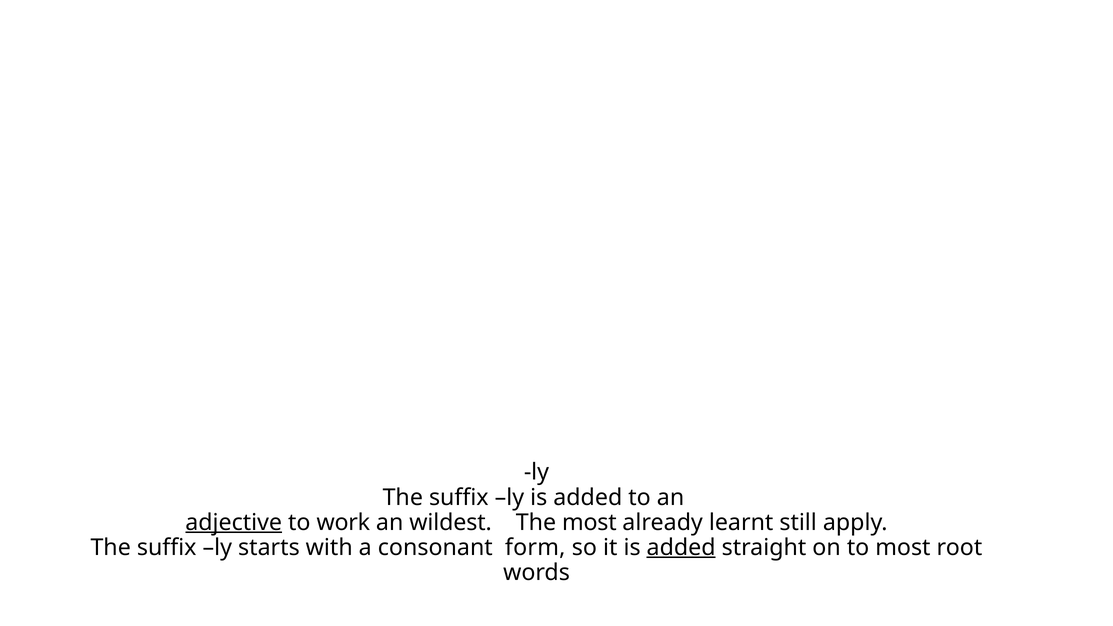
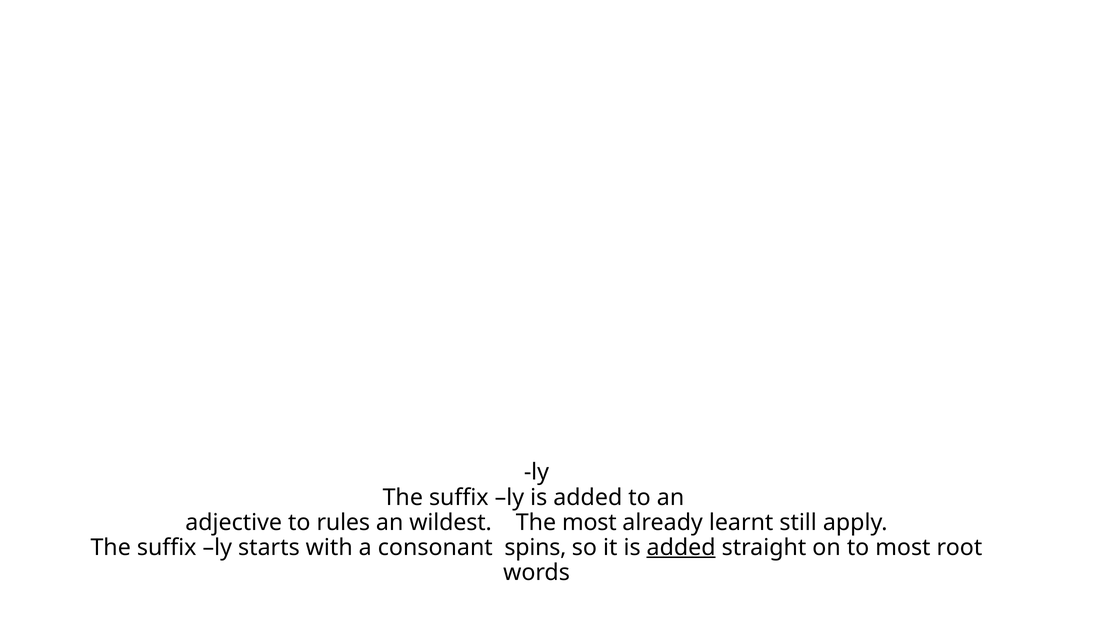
adjective underline: present -> none (234, 522)
work: work -> rules (343, 522)
form: form -> spins (535, 548)
